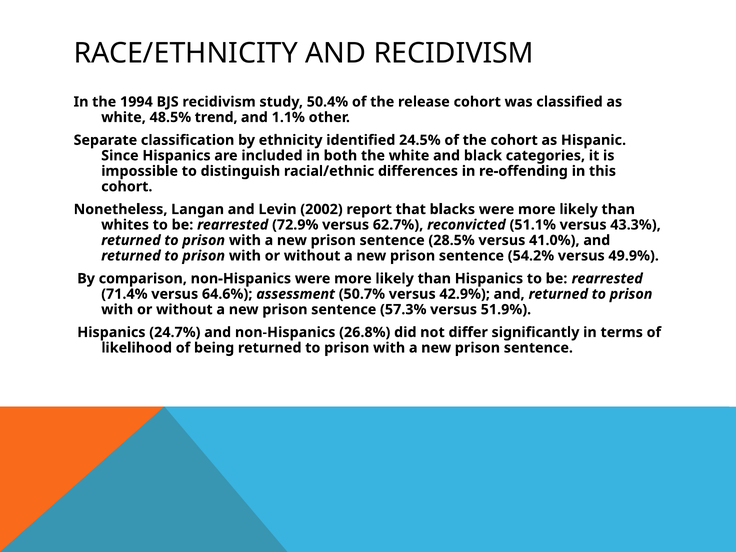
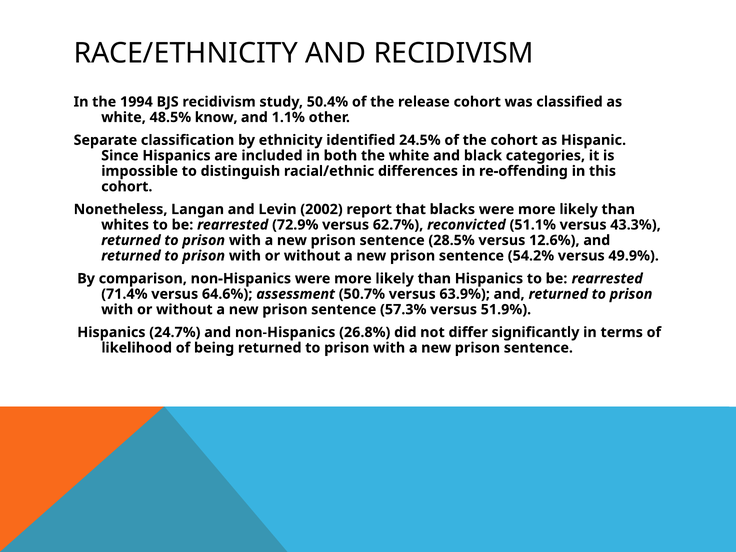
trend: trend -> know (216, 117)
41.0%: 41.0% -> 12.6% (554, 240)
42.9%: 42.9% -> 63.9% (465, 294)
